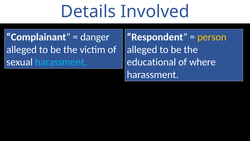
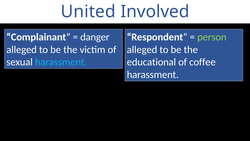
Details: Details -> United (88, 12)
person colour: yellow -> light green (212, 37)
where: where -> coffee (202, 62)
